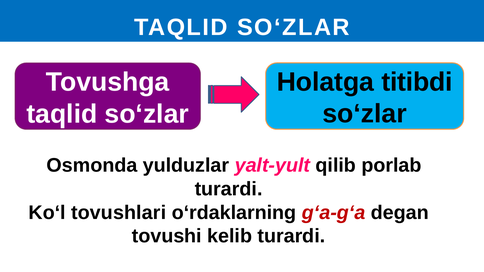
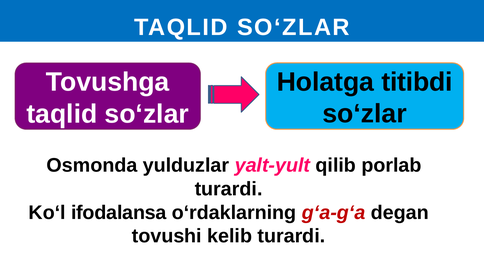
tovushlari: tovushlari -> ifodalansa (119, 213)
